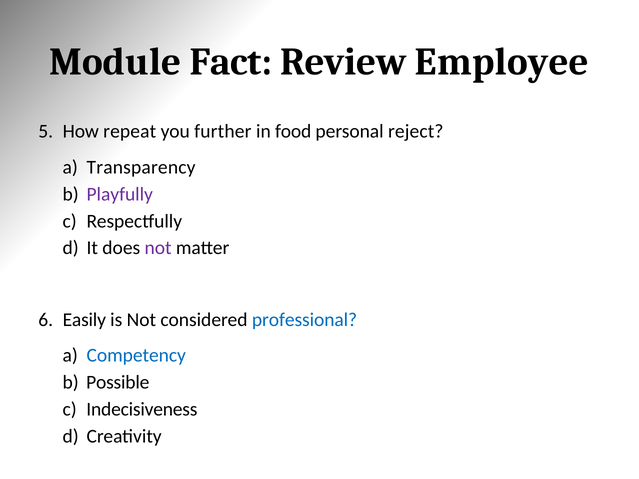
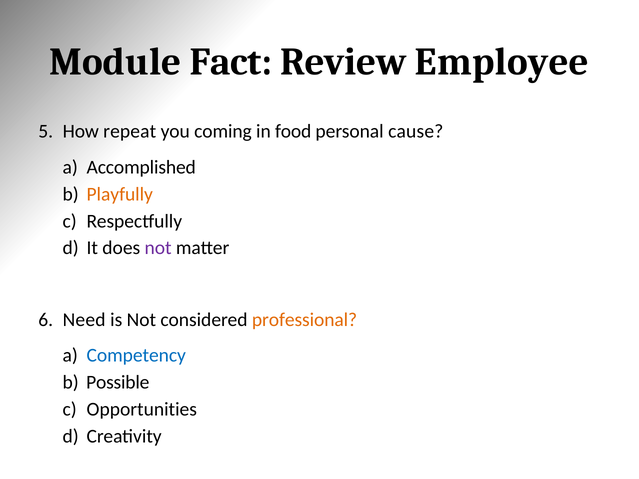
further: further -> coming (223, 132)
reject: reject -> cause (416, 132)
Transparency: Transparency -> Accomplished (141, 167)
Playfully colour: purple -> orange (120, 194)
Easily: Easily -> Need (84, 320)
professional colour: blue -> orange (305, 320)
Indecisiveness: Indecisiveness -> Opportunities (142, 409)
